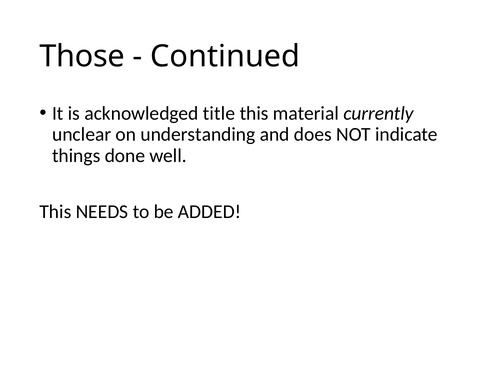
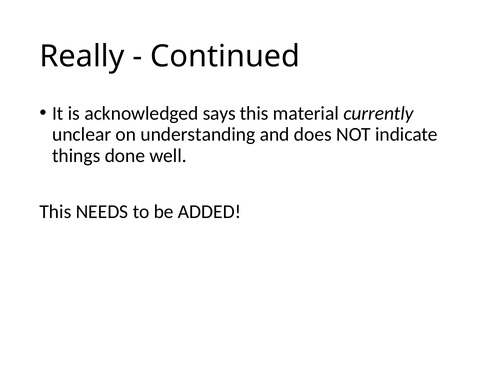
Those: Those -> Really (82, 56)
title: title -> says (219, 113)
